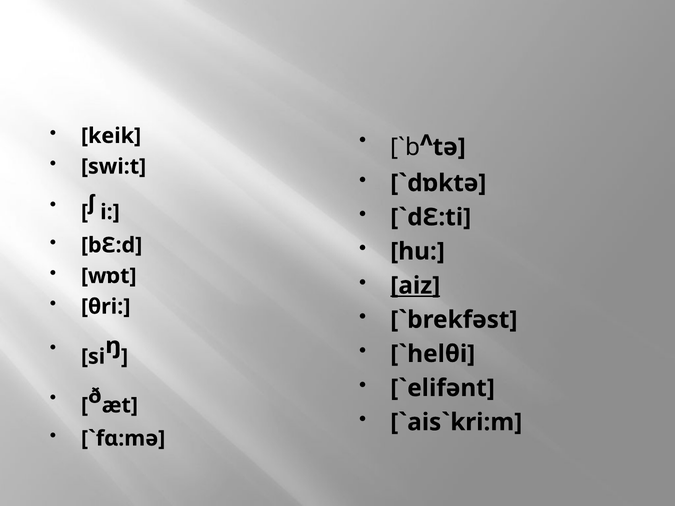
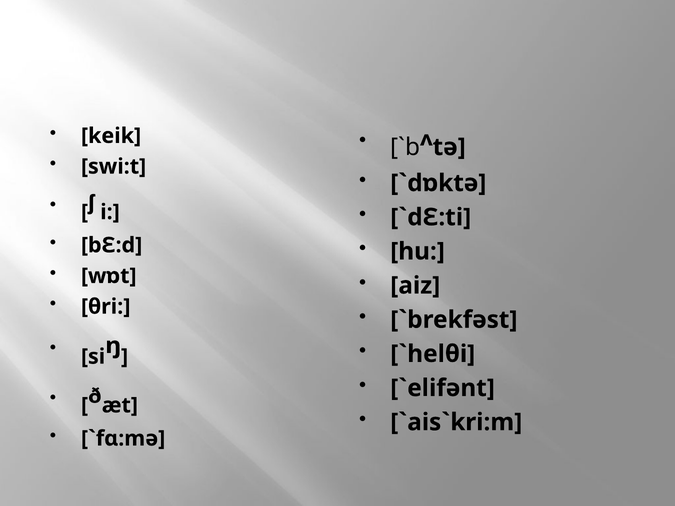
aiz underline: present -> none (415, 286)
